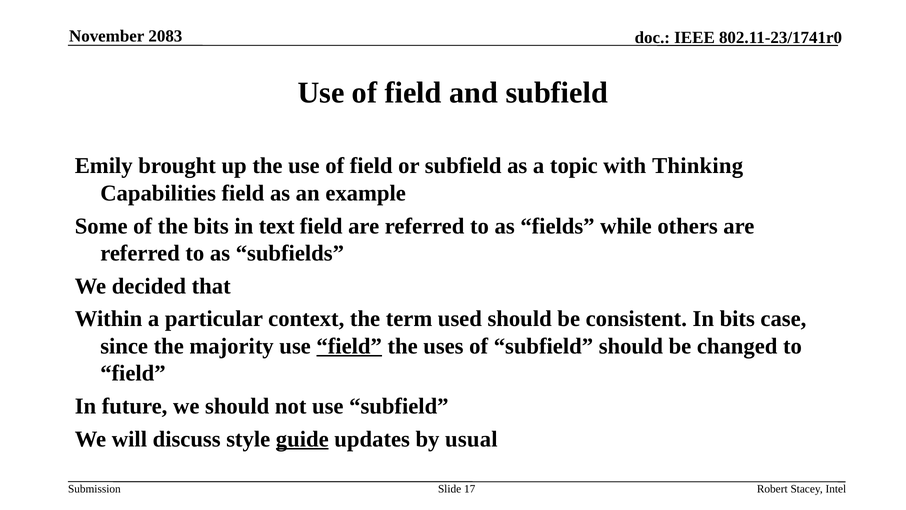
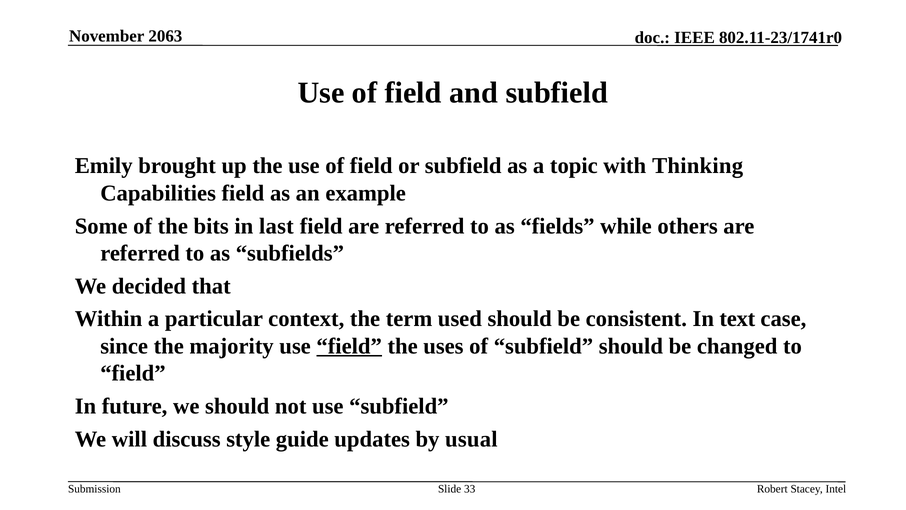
2083: 2083 -> 2063 (165, 36)
text: text -> last (276, 226)
In bits: bits -> text (737, 319)
guide underline: present -> none (302, 439)
17: 17 -> 33 (470, 489)
